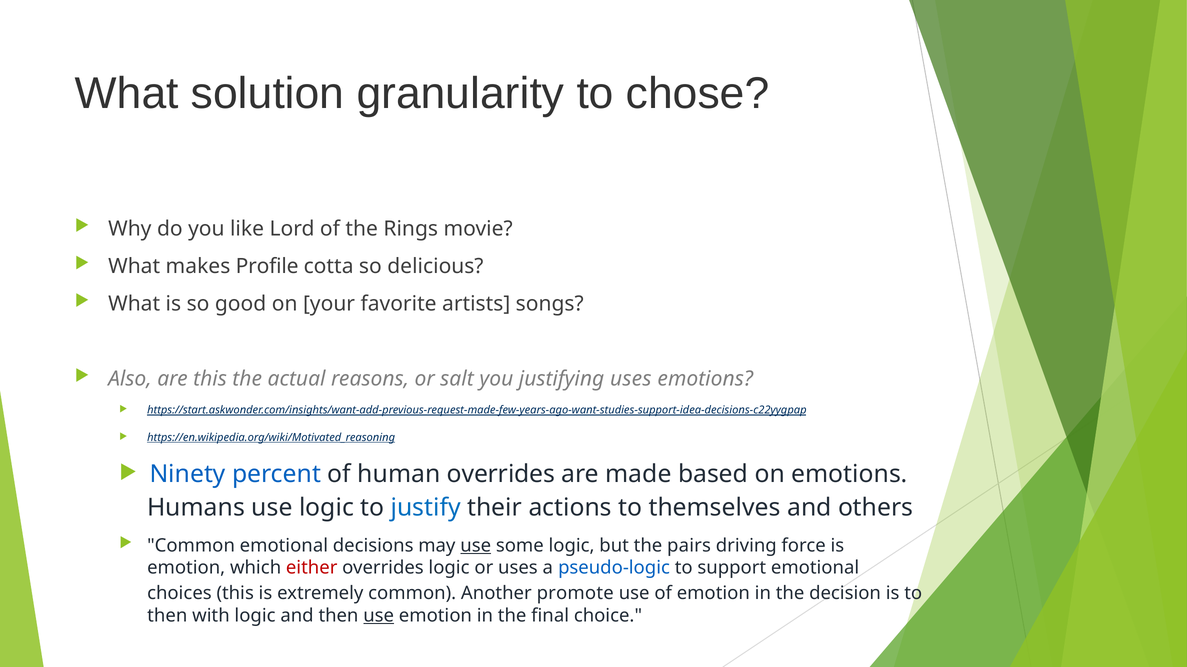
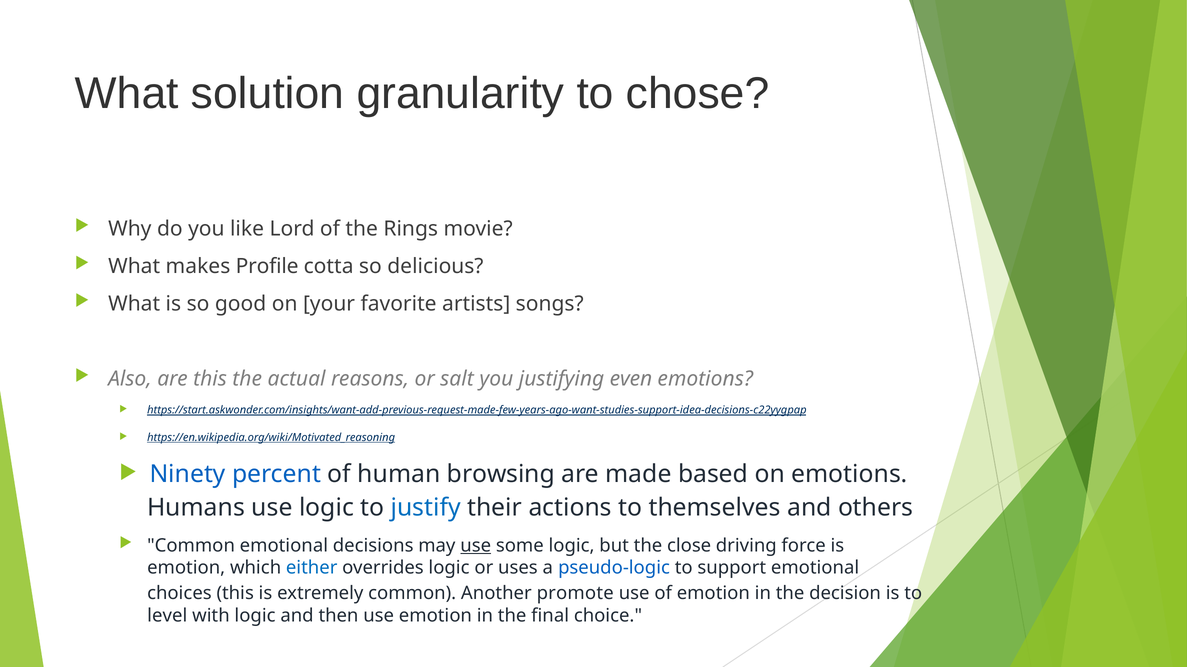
justifying uses: uses -> even (631, 379)
human overrides: overrides -> browsing (501, 474)
pairs: pairs -> close (689, 546)
either colour: red -> blue (312, 568)
then: then -> level (167, 616)
use underline: present -> none (379, 616)
